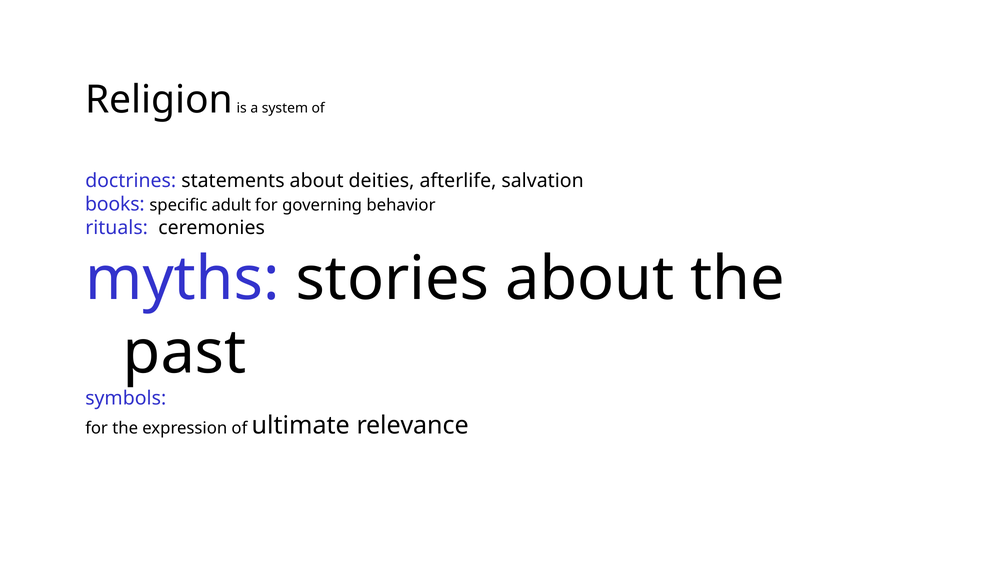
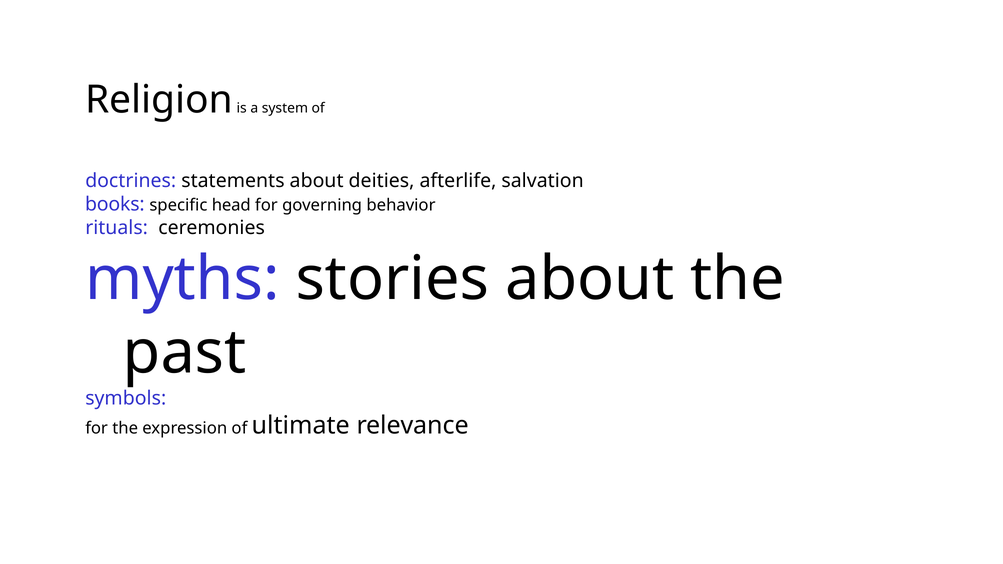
adult: adult -> head (231, 205)
